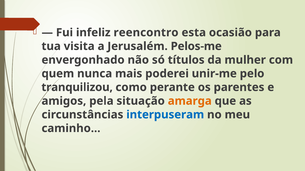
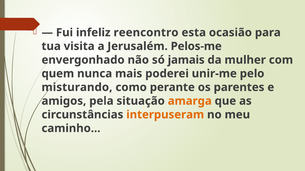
títulos: títulos -> jamais (186, 60)
tranquilizou: tranquilizou -> misturando (77, 88)
interpuseram colour: blue -> orange (165, 115)
